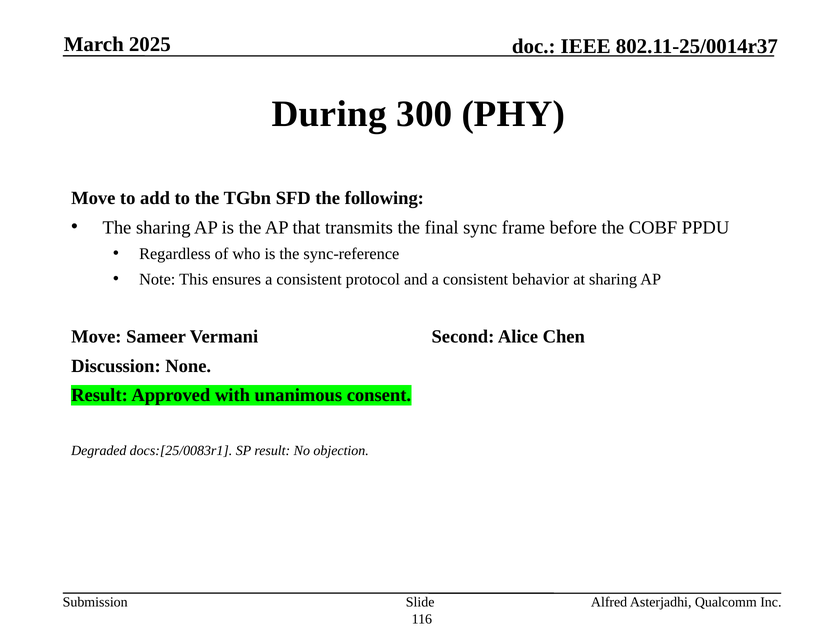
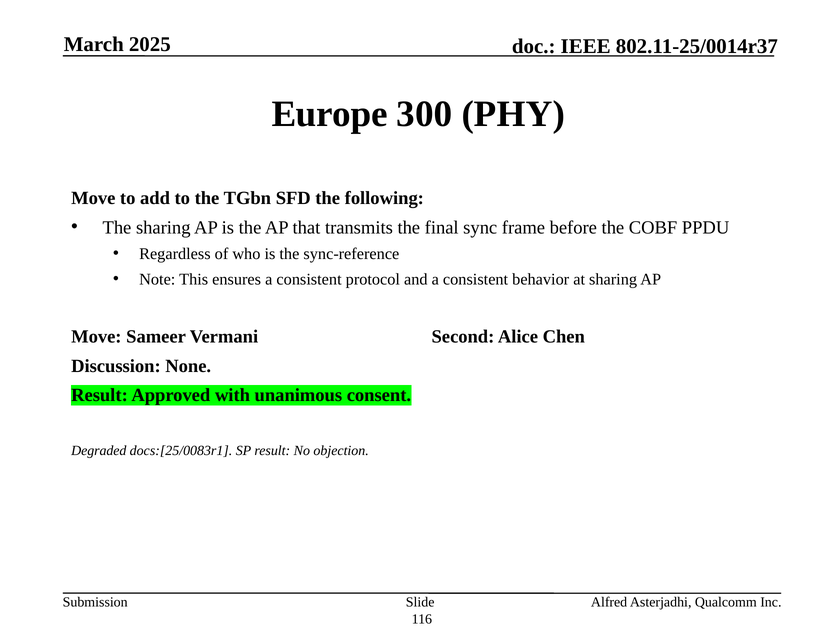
During: During -> Europe (330, 114)
